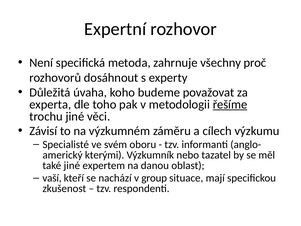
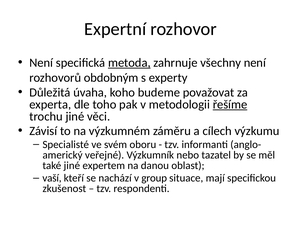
metoda underline: none -> present (129, 63)
všechny proč: proč -> není (255, 63)
dosáhnout: dosáhnout -> obdobným (111, 78)
kterými: kterými -> veřejné (105, 155)
